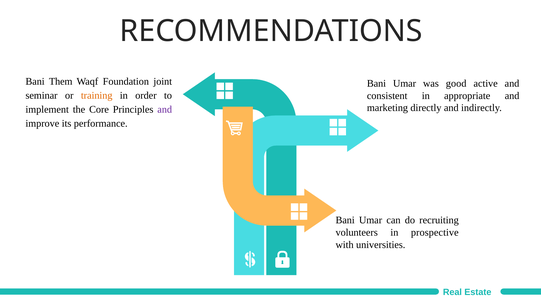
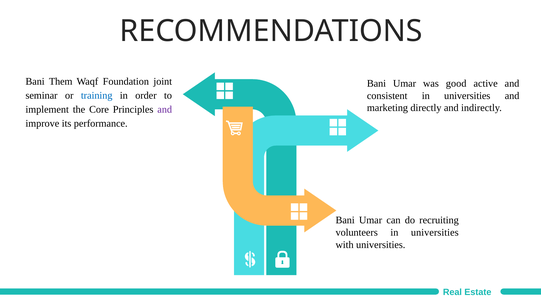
training colour: orange -> blue (97, 95)
consistent in appropriate: appropriate -> universities (467, 96)
volunteers in prospective: prospective -> universities (435, 232)
